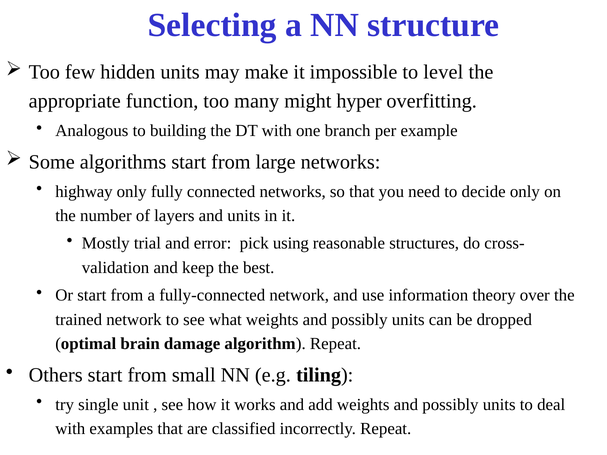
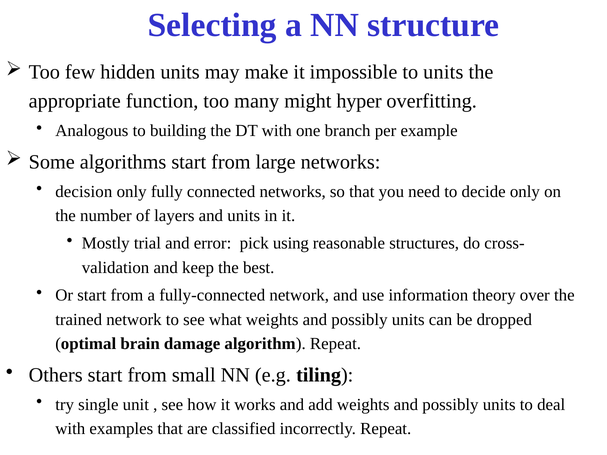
to level: level -> units (443, 72)
highway: highway -> decision (84, 192)
